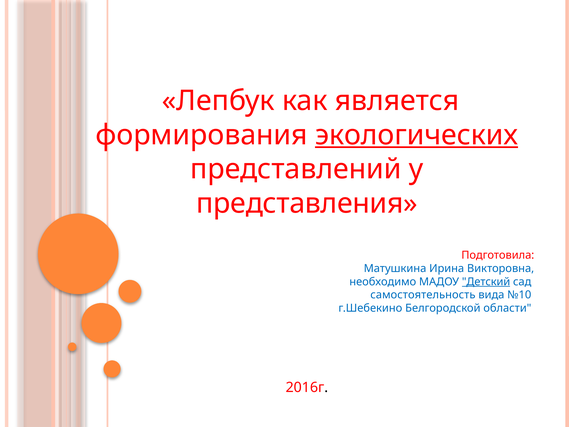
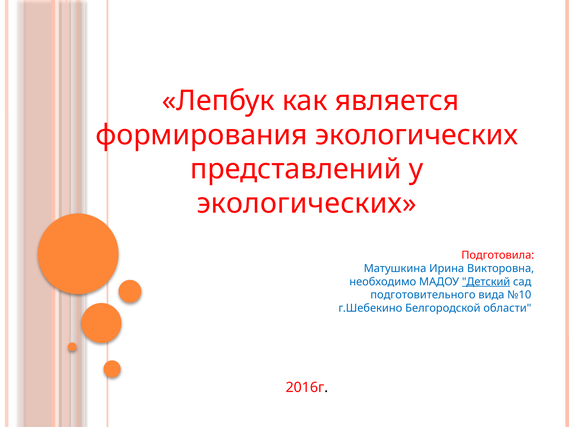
экологических underline: present -> none (417, 135)
представления: представления -> экологических (307, 203)
самостоятельность: самостоятельность -> подготовительного (423, 295)
